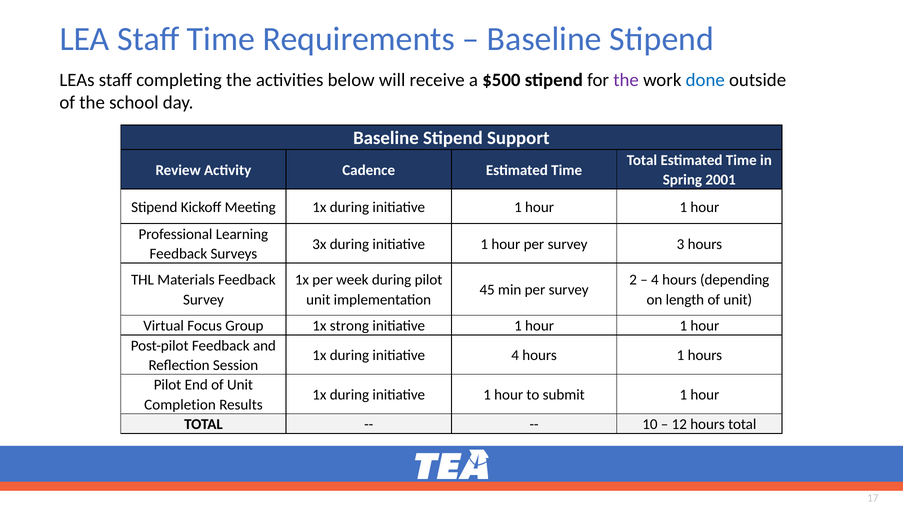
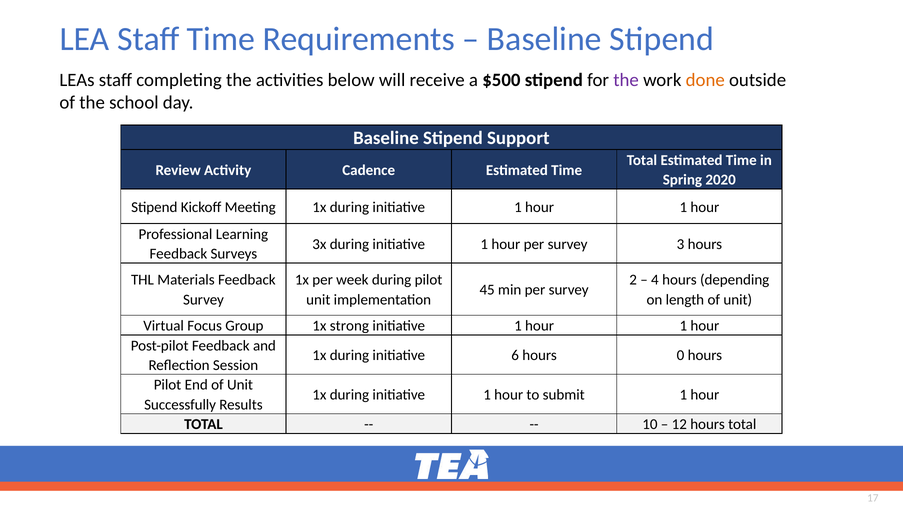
done colour: blue -> orange (705, 80)
2001: 2001 -> 2020 (721, 180)
initiative 4: 4 -> 6 (515, 355)
hours 1: 1 -> 0 (680, 355)
Completion: Completion -> Successfully (180, 405)
